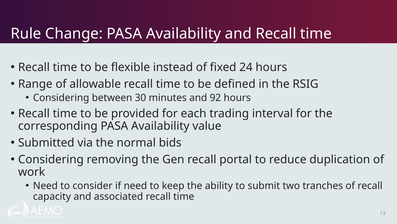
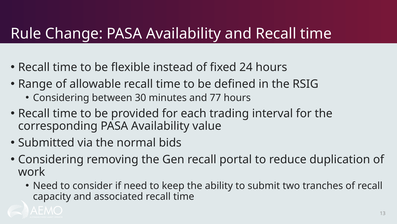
92: 92 -> 77 (215, 97)
